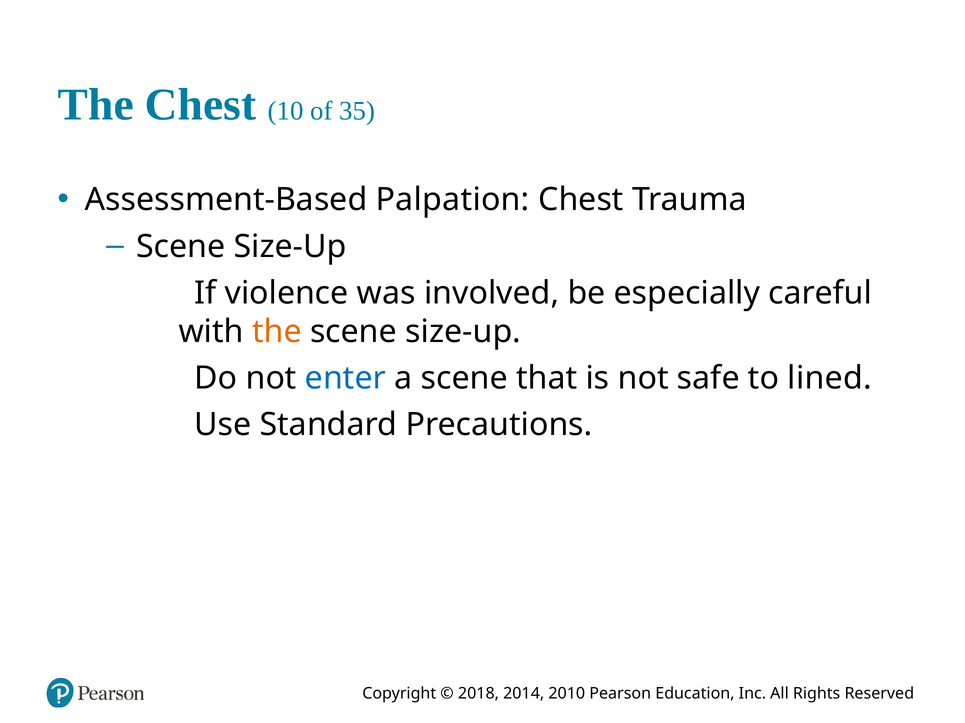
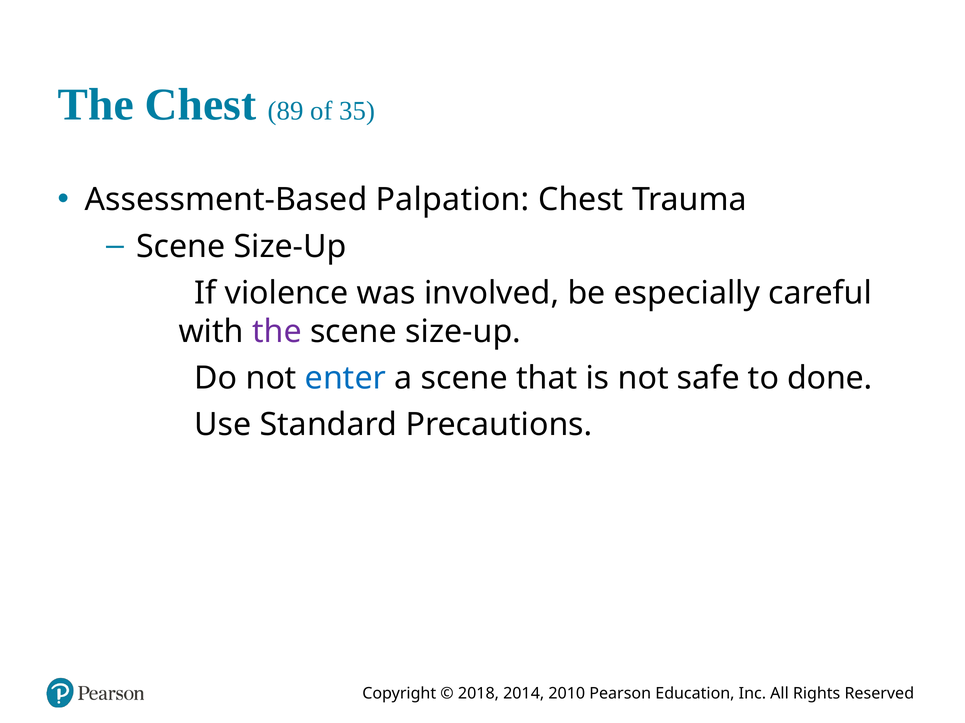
10: 10 -> 89 (286, 111)
the colour: orange -> purple (277, 332)
lined: lined -> done (830, 379)
